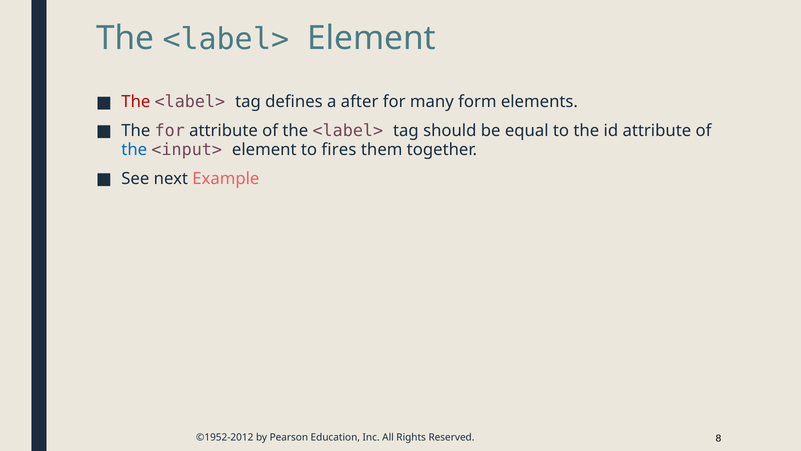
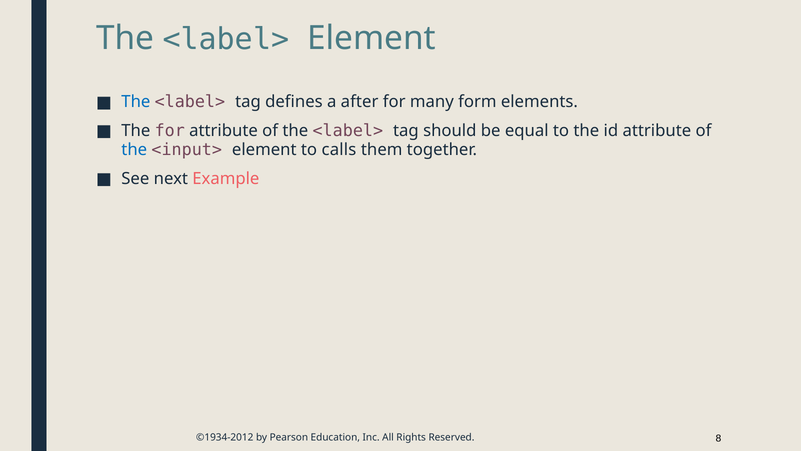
The colour: red -> blue (136, 102)
fires: fires -> calls (339, 149)
©1952-2012: ©1952-2012 -> ©1934-2012 (225, 437)
